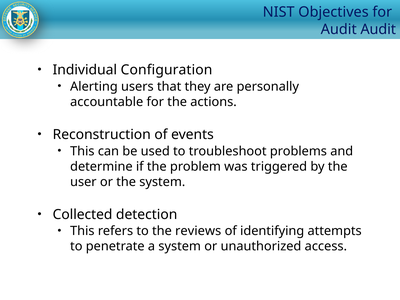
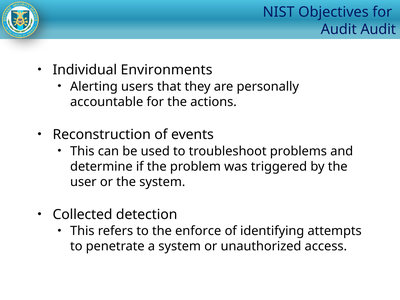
Configuration: Configuration -> Environments (167, 70)
reviews: reviews -> enforce (198, 231)
